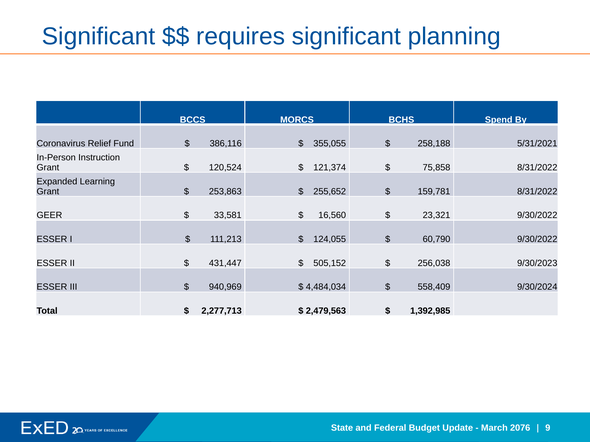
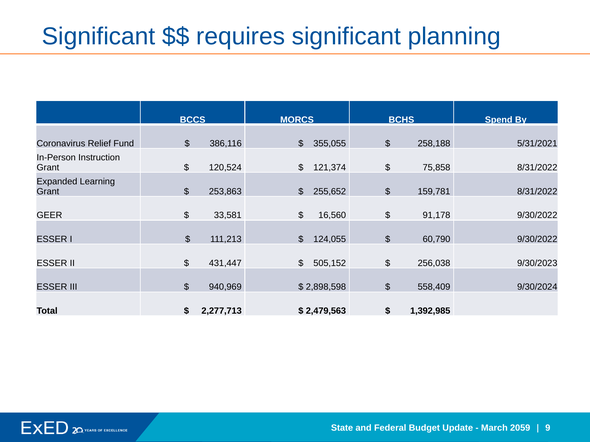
23,321: 23,321 -> 91,178 (437, 216)
4,484,034: 4,484,034 -> 2,898,598 (326, 287)
2076: 2076 -> 2059 (520, 428)
